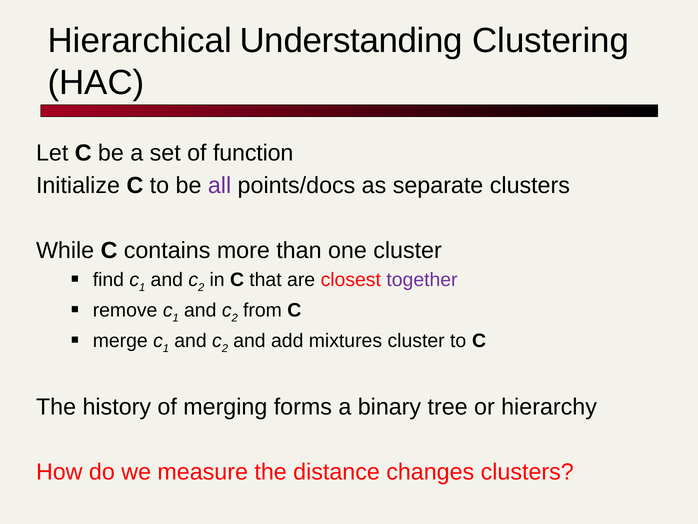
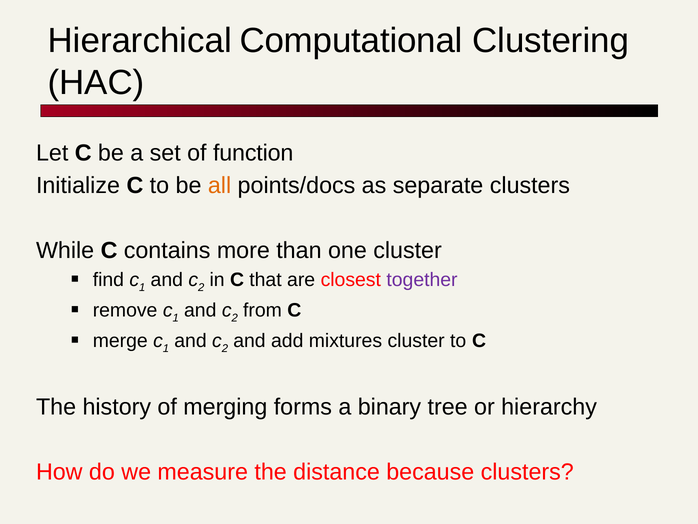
Understanding: Understanding -> Computational (351, 41)
all colour: purple -> orange (220, 185)
changes: changes -> because (430, 472)
